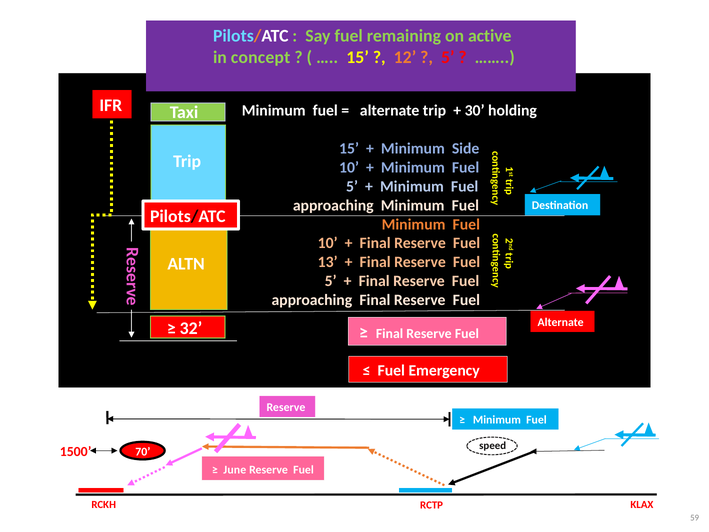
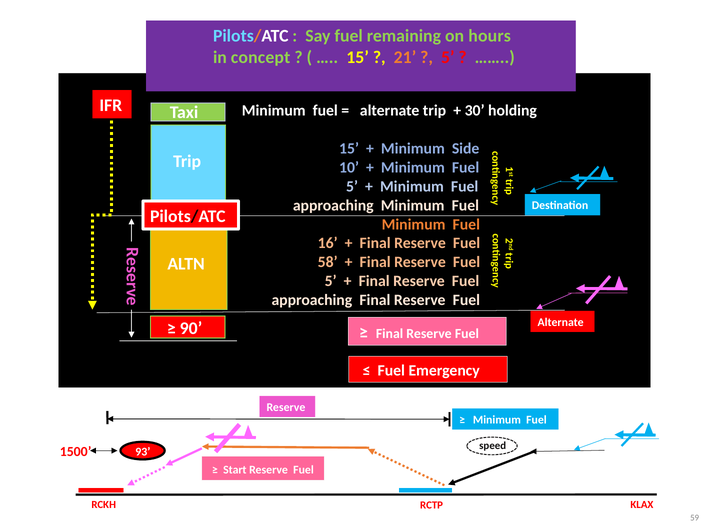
active: active -> hours (490, 36)
12: 12 -> 21 (405, 57)
10: 10 -> 16 (328, 243)
13: 13 -> 58 (328, 262)
32: 32 -> 90 (191, 328)
70: 70 -> 93 (143, 452)
June: June -> Start (235, 470)
